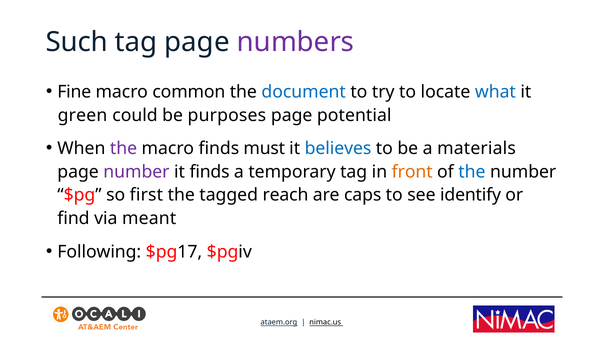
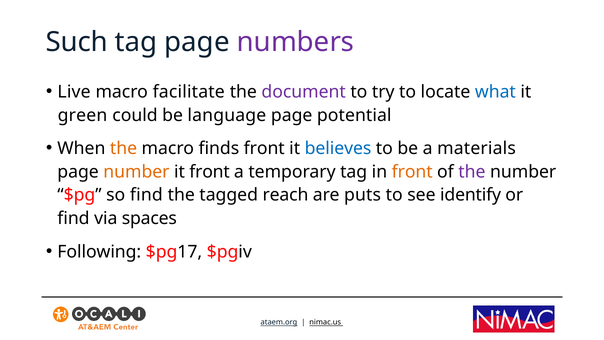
Fine: Fine -> Live (74, 92)
common: common -> facilitate (189, 92)
document colour: blue -> purple (304, 92)
purposes: purposes -> language (227, 115)
the colour: purple -> orange (124, 148)
finds must: must -> front (264, 148)
number colour: purple -> orange (136, 172)
it finds: finds -> front (210, 172)
the colour: blue -> purple (472, 172)
so first: first -> find (146, 195)
caps: caps -> puts (363, 195)
meant: meant -> spaces (149, 218)
